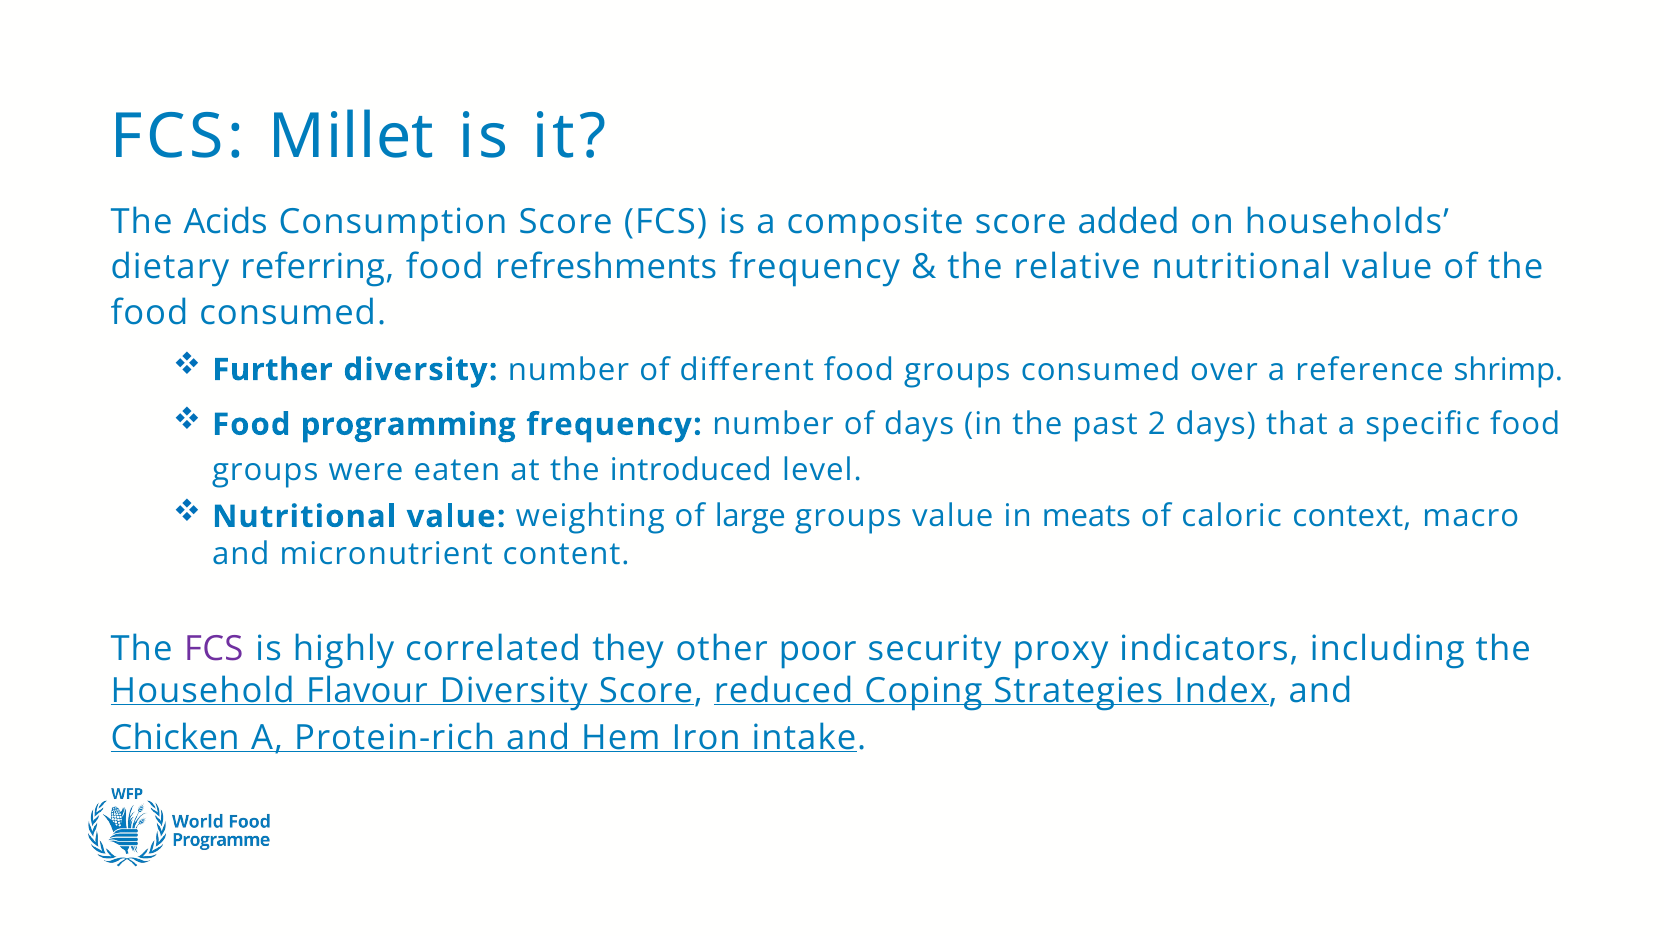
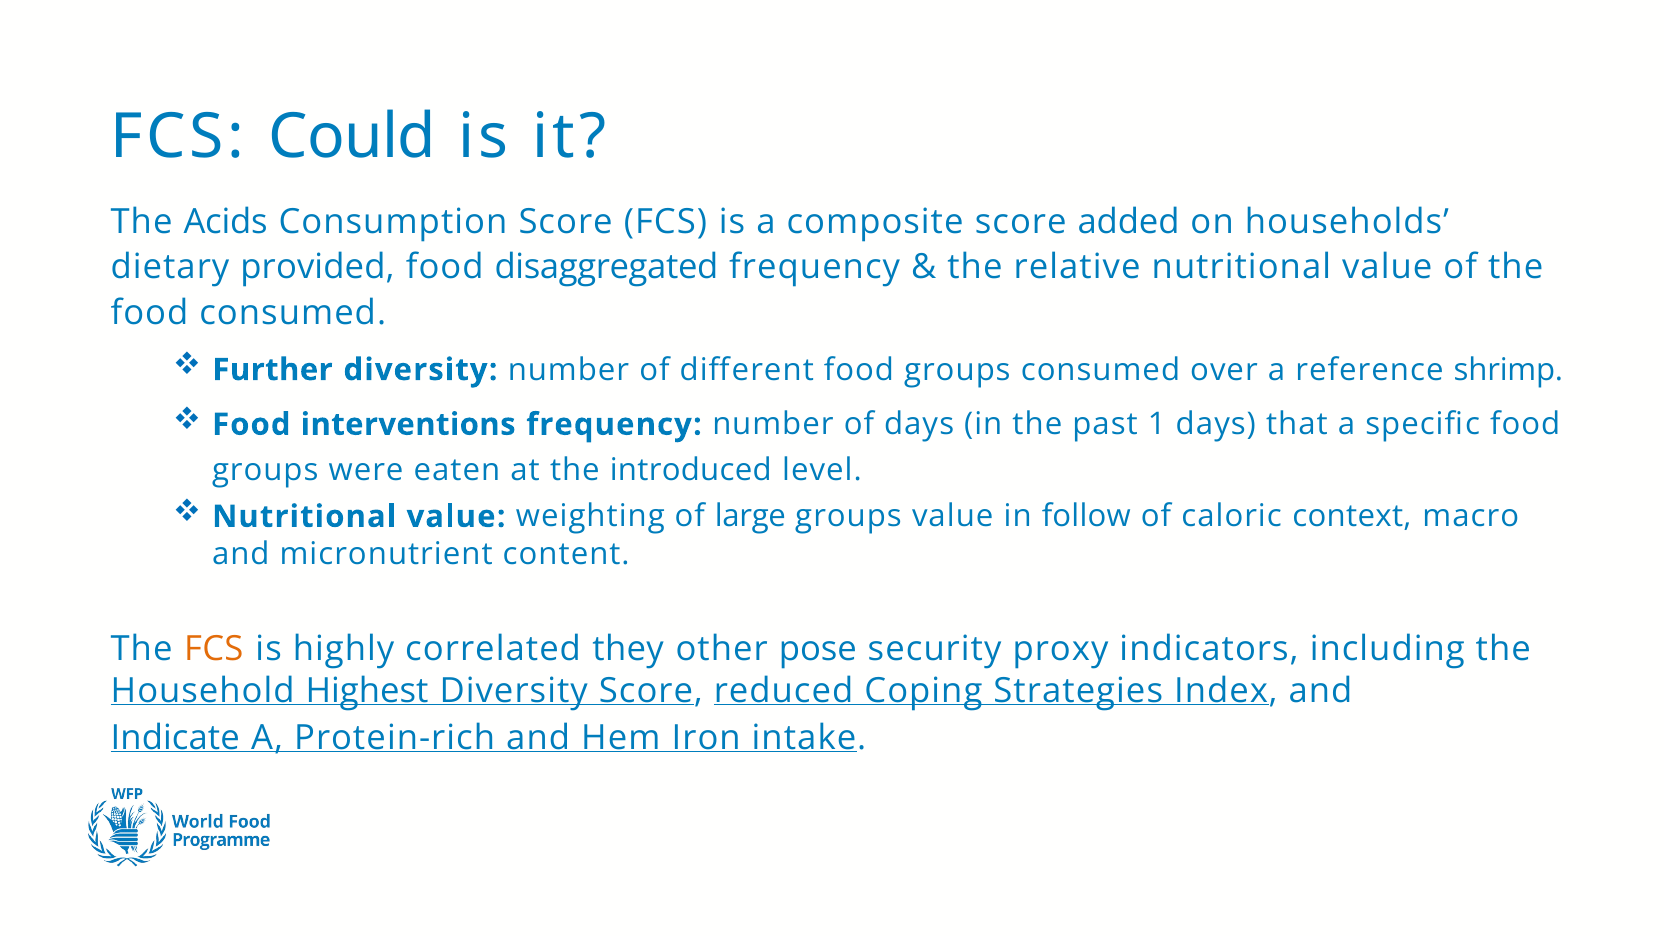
Millet: Millet -> Could (352, 137)
referring: referring -> provided (317, 268)
refreshments: refreshments -> disaggregated (606, 268)
programming: programming -> interventions (408, 424)
2: 2 -> 1 (1157, 424)
meats: meats -> follow (1086, 517)
FCS colour: purple -> orange (214, 649)
poor: poor -> pose (818, 649)
Flavour: Flavour -> Highest (367, 691)
Chicken: Chicken -> Indicate (175, 738)
